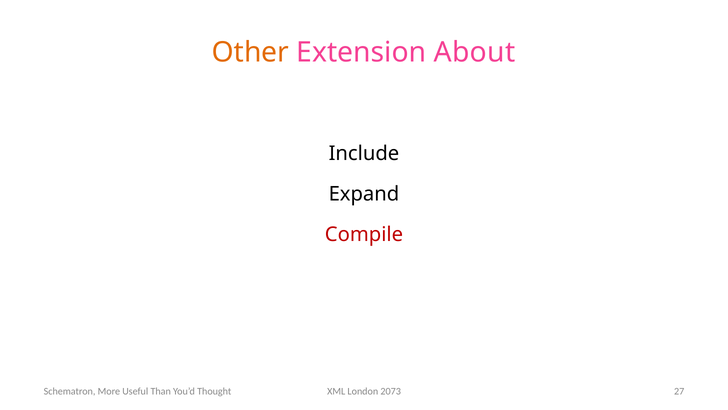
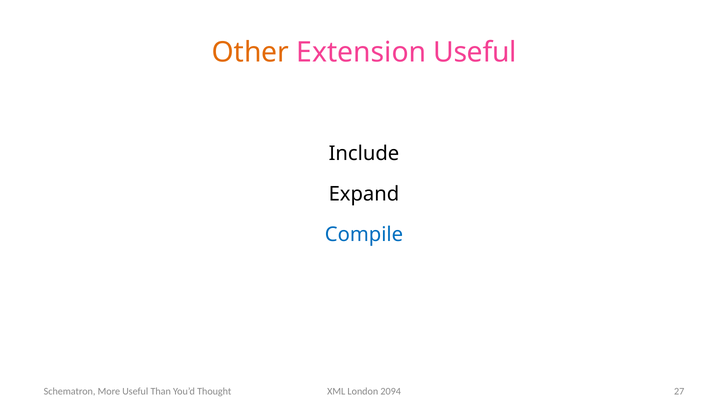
Extension About: About -> Useful (475, 52)
Compile colour: red -> blue (364, 234)
2073: 2073 -> 2094 (391, 391)
